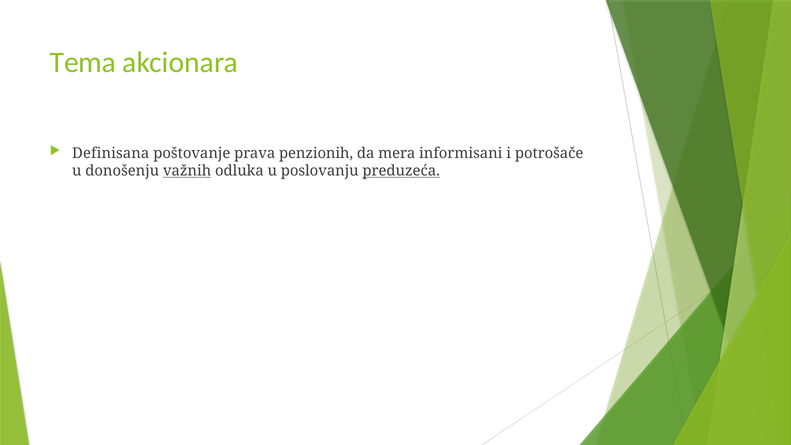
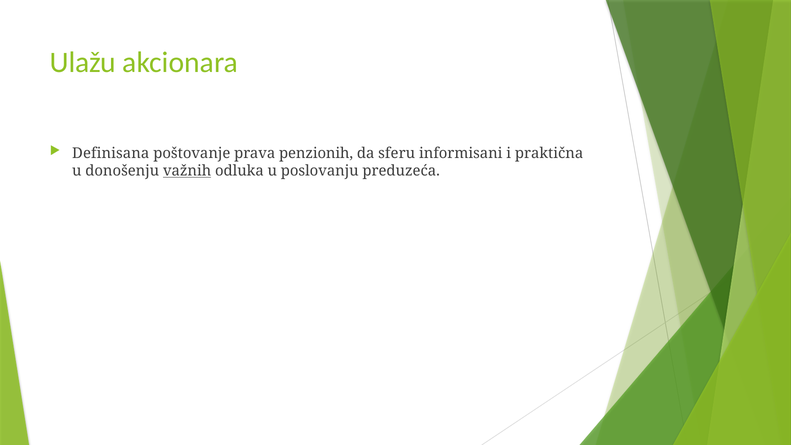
Tema: Tema -> Ulažu (83, 62)
mera: mera -> sferu (397, 153)
potrošače: potrošače -> praktična (549, 153)
preduzeća underline: present -> none (401, 171)
